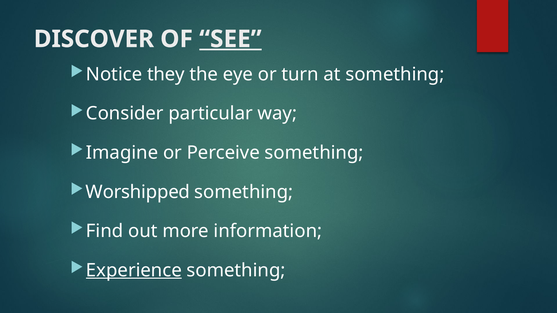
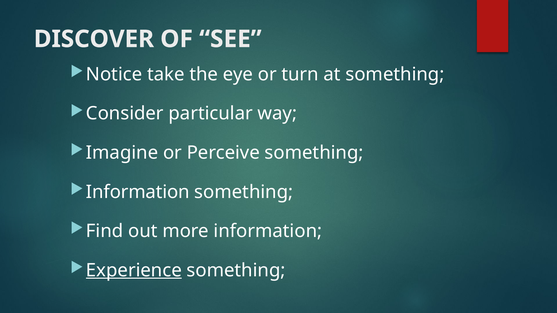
SEE underline: present -> none (230, 39)
they: they -> take (166, 74)
Worshipped: Worshipped -> Information (138, 192)
